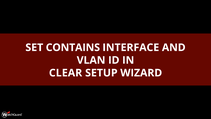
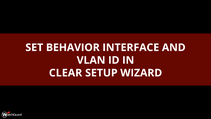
CONTAINS: CONTAINS -> BEHAVIOR (73, 47)
